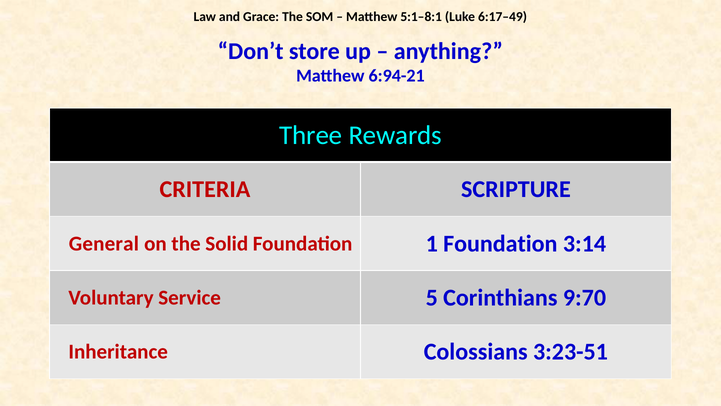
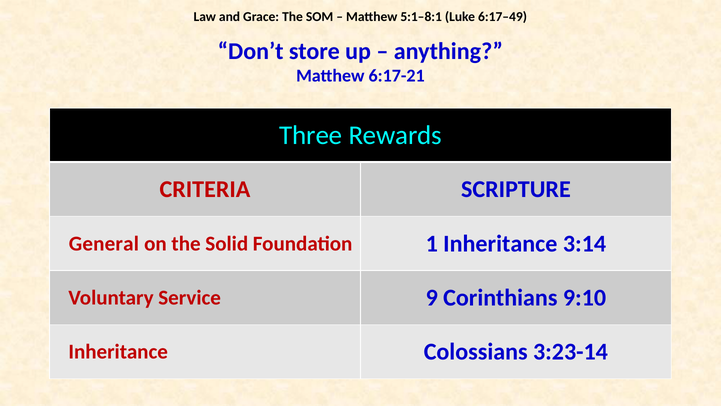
6:94-21: 6:94-21 -> 6:17-21 (397, 76)
1 Foundation: Foundation -> Inheritance (500, 243)
5: 5 -> 9 (432, 297)
9:70: 9:70 -> 9:10 (584, 297)
3:23-51: 3:23-51 -> 3:23-14 (570, 352)
